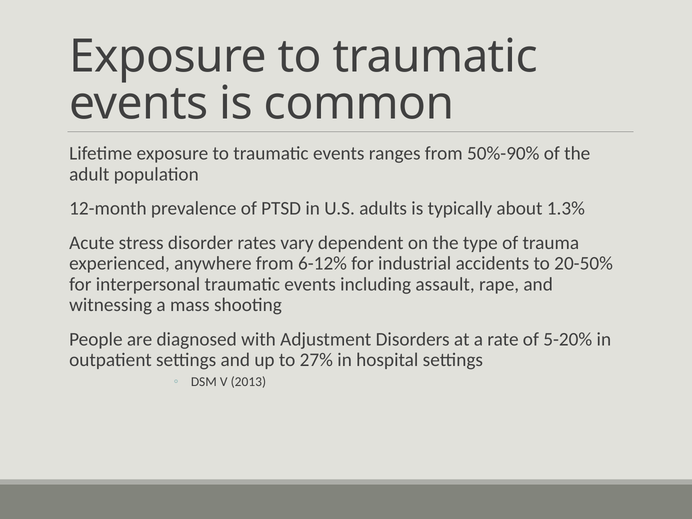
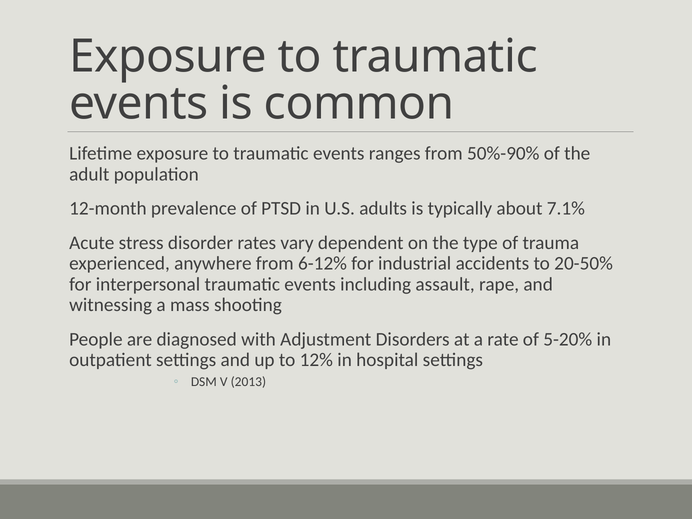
1.3%: 1.3% -> 7.1% (566, 208)
27%: 27% -> 12% (316, 360)
